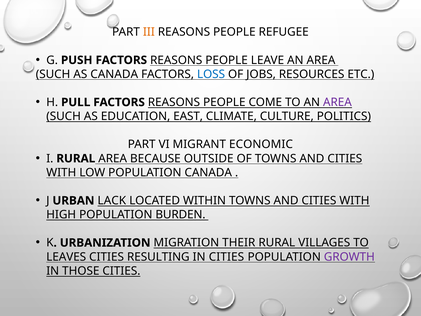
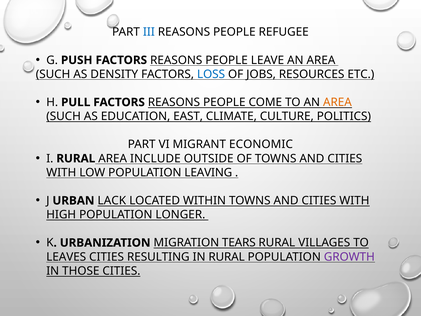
III colour: orange -> blue (149, 32)
AS CANADA: CANADA -> DENSITY (114, 74)
AREA colour: purple -> orange (337, 102)
BECAUSE: BECAUSE -> INCLUDE (155, 158)
POPULATION CANADA: CANADA -> LEAVING (208, 172)
BURDEN: BURDEN -> LONGER (180, 215)
THEIR: THEIR -> TEARS (239, 243)
IN CITIES: CITIES -> RURAL (227, 257)
